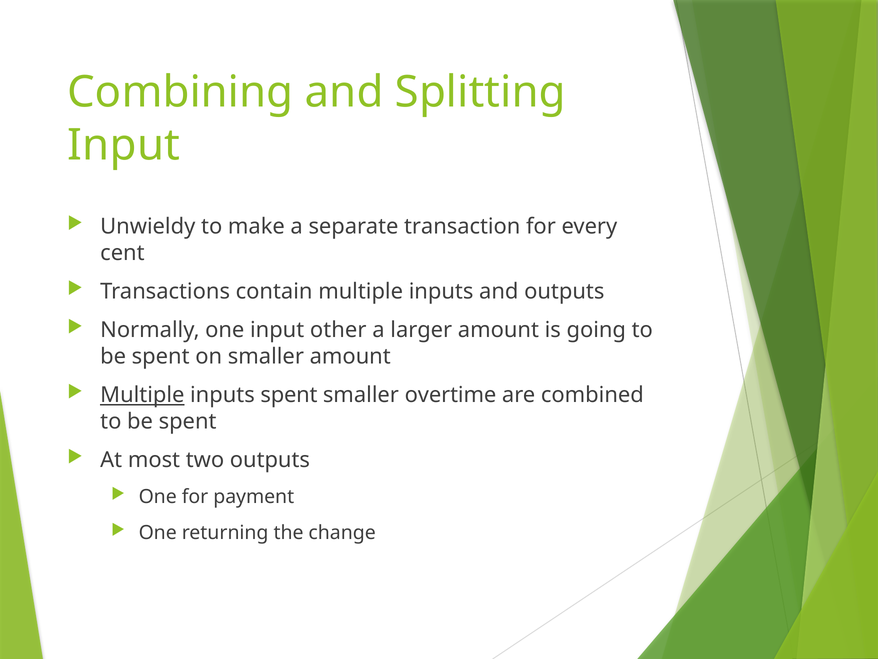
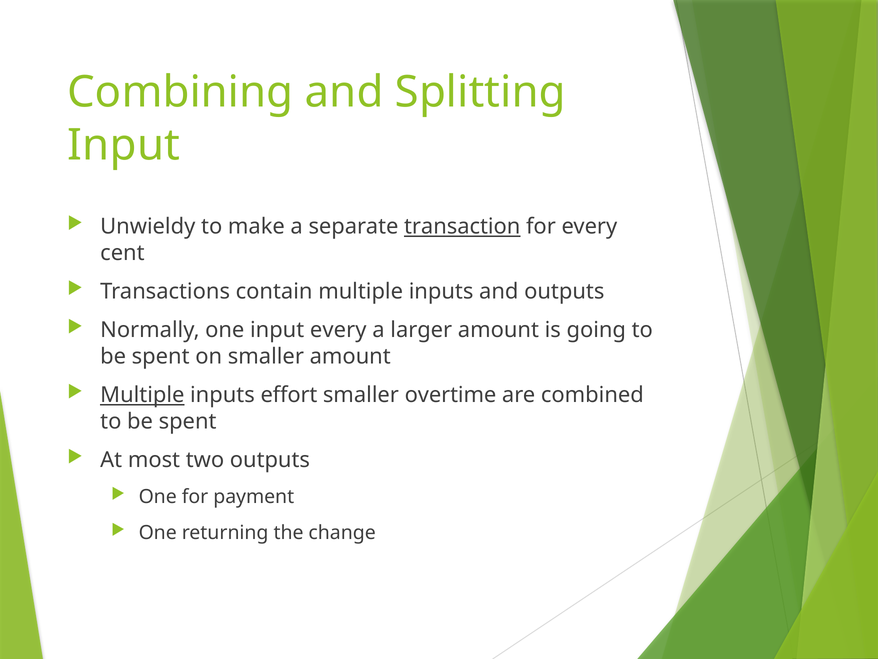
transaction underline: none -> present (462, 227)
input other: other -> every (338, 330)
inputs spent: spent -> effort (289, 395)
